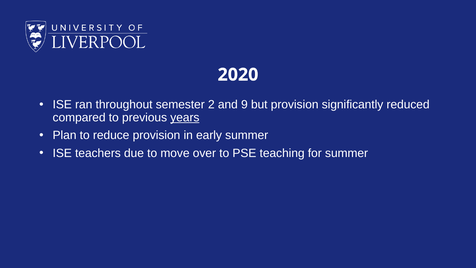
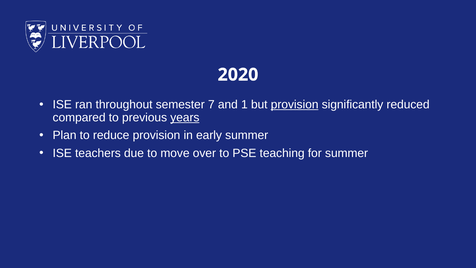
2: 2 -> 7 (211, 105)
9: 9 -> 1 (244, 105)
provision underline: none -> present (295, 105)
